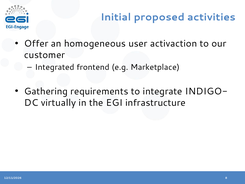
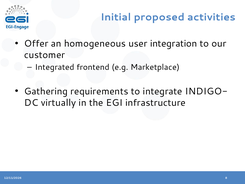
activaction: activaction -> integration (174, 44)
